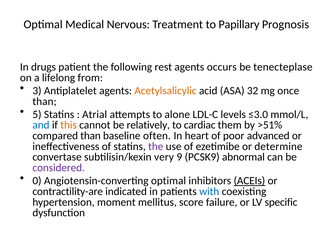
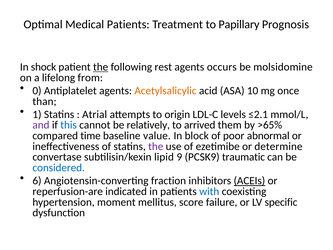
Medical Nervous: Nervous -> Patients (128, 24)
drugs: drugs -> shock (44, 67)
the underline: none -> present (101, 67)
tenecteplase: tenecteplase -> molsidomine (283, 67)
3: 3 -> 0 (37, 91)
32: 32 -> 10 (253, 91)
5: 5 -> 1 (37, 114)
alone: alone -> origin (177, 114)
≤3.0: ≤3.0 -> ≤2.1 (258, 114)
and colour: blue -> purple (41, 125)
this colour: orange -> blue (69, 125)
cardiac: cardiac -> arrived (200, 125)
>51%: >51% -> >65% (270, 125)
compared than: than -> time (91, 136)
often: often -> value (157, 136)
heart: heart -> block (197, 136)
advanced: advanced -> abnormal (268, 136)
very: very -> lipid (164, 157)
abnormal: abnormal -> traumatic (243, 157)
considered colour: purple -> blue (59, 168)
0: 0 -> 6 (37, 181)
Angiotensin-converting optimal: optimal -> fraction (169, 181)
contractility-are: contractility-are -> reperfusion-are (68, 191)
